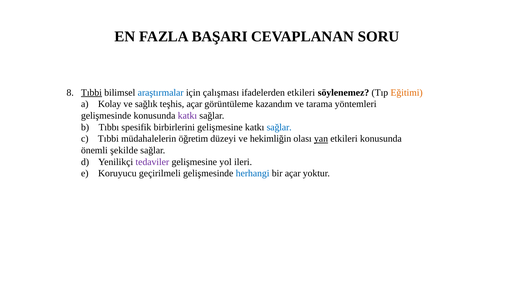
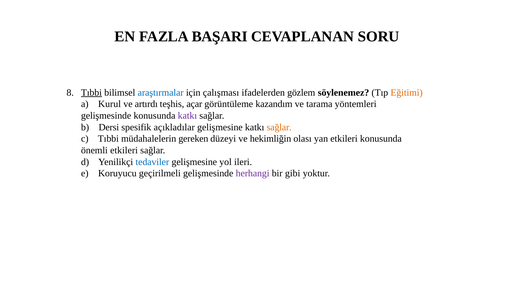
ifadelerden etkileri: etkileri -> gözlem (301, 93)
Kolay: Kolay -> Kurul (110, 104)
sağlık: sağlık -> artırdı (146, 104)
Tıbbı: Tıbbı -> Dersi (109, 127)
birbirlerini: birbirlerini -> açıkladılar (174, 127)
sağlar colour: blue -> orange (279, 127)
öğretim: öğretim -> gereken (193, 139)
yan underline: present -> none (321, 139)
önemli şekilde: şekilde -> etkileri (124, 150)
tedaviler colour: purple -> blue (152, 162)
herhangi colour: blue -> purple (253, 174)
bir açar: açar -> gibi (293, 174)
